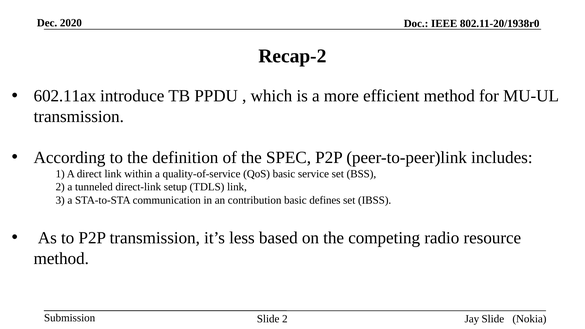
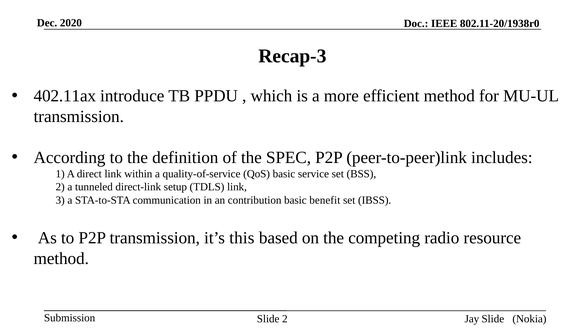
Recap-2: Recap-2 -> Recap-3 (292, 56)
602.11ax: 602.11ax -> 402.11ax (65, 96)
defines: defines -> benefit (325, 200)
less: less -> this (242, 238)
